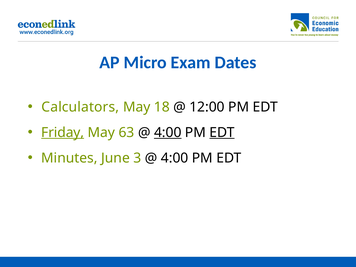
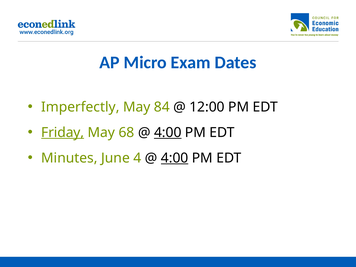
Calculators: Calculators -> Imperfectly (80, 107)
18: 18 -> 84 (162, 107)
63: 63 -> 68 (126, 132)
EDT underline: present -> none (222, 132)
3: 3 -> 4 (137, 158)
4:00 underline: none -> present (175, 158)
